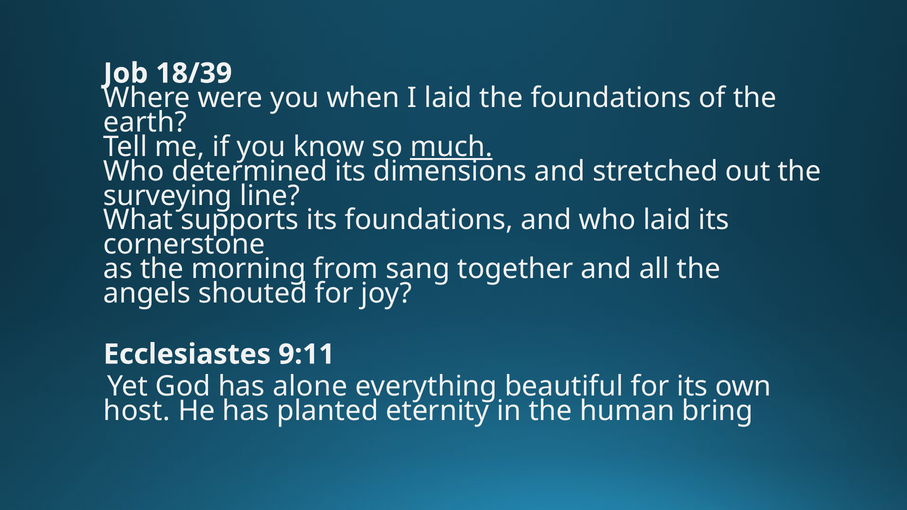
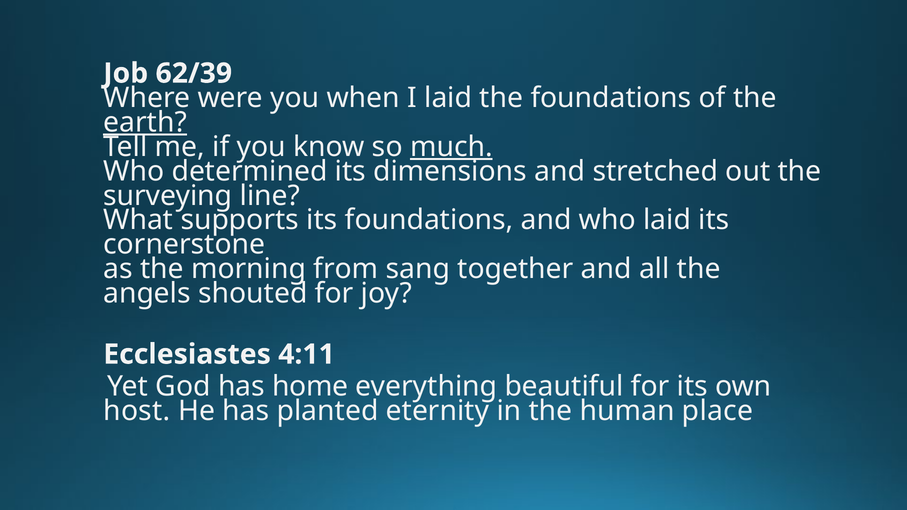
18/39: 18/39 -> 62/39 (194, 73)
earth underline: none -> present (145, 122)
9:11: 9:11 -> 4:11 (307, 354)
alone: alone -> home (310, 386)
bring: bring -> place (717, 411)
